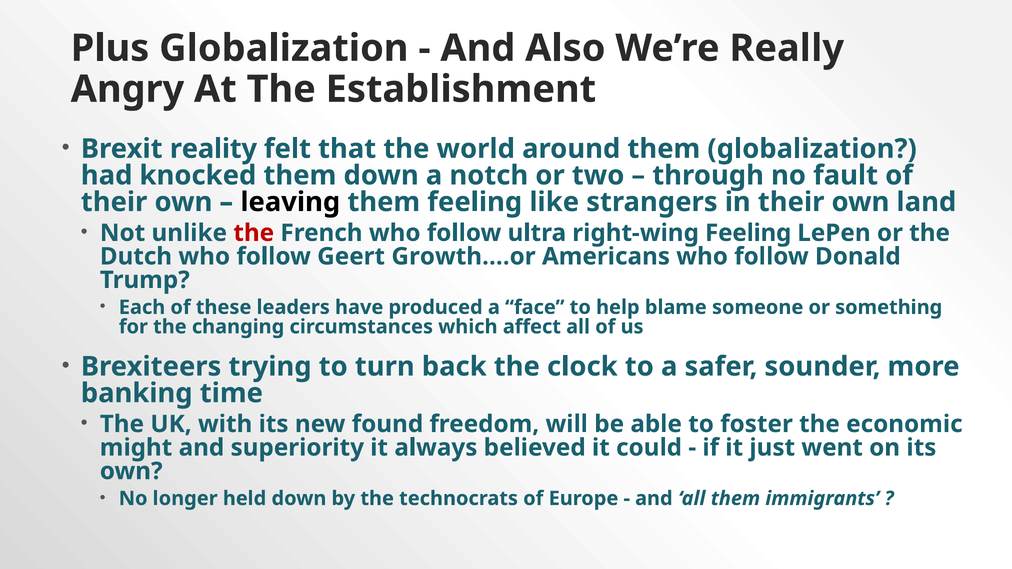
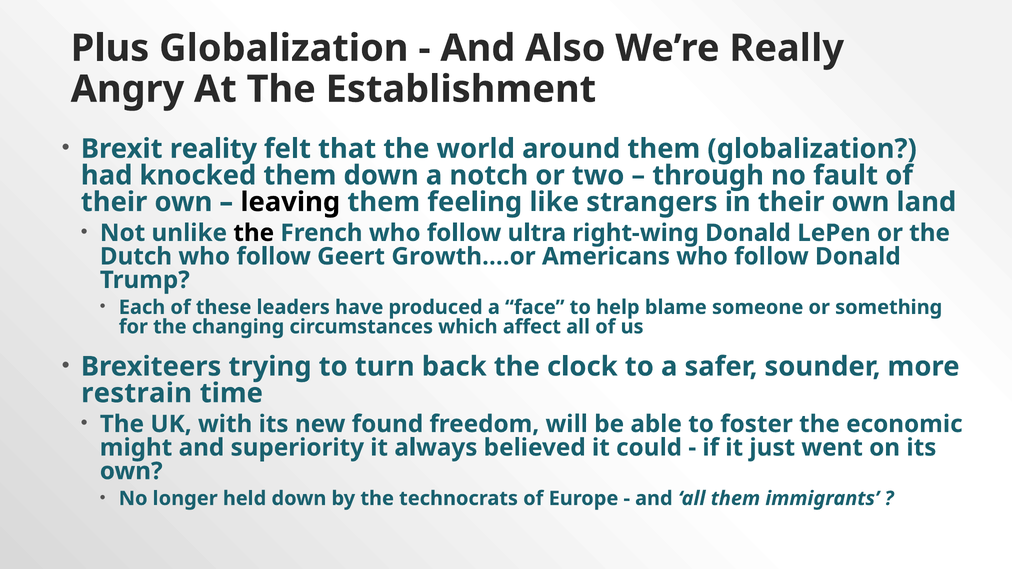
the colour: red -> black (254, 233)
right-wing Feeling: Feeling -> Donald (748, 233)
banking: banking -> restrain (137, 393)
